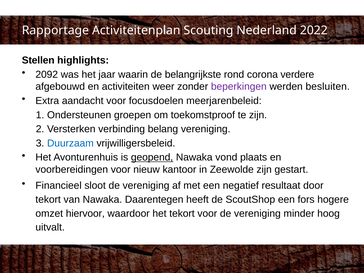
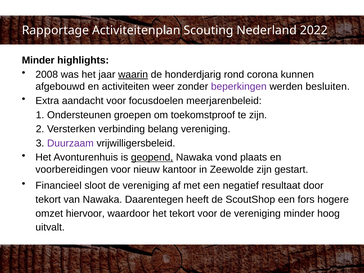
Stellen: Stellen -> Minder (38, 60)
2092: 2092 -> 2008 (47, 74)
waarin underline: none -> present (133, 74)
belangrijkste: belangrijkste -> honderdjarig (193, 74)
verdere: verdere -> kunnen (297, 74)
Duurzaam colour: blue -> purple (70, 143)
